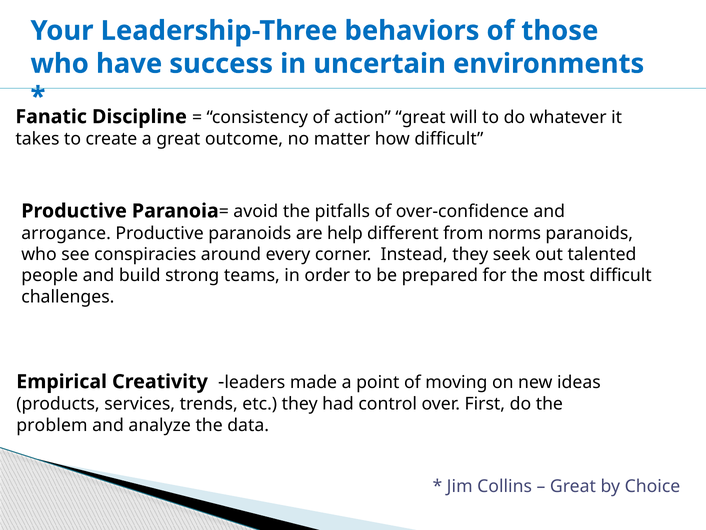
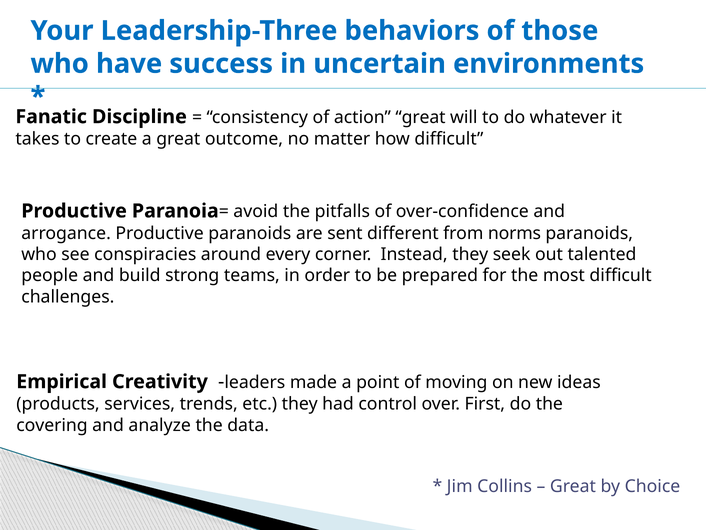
help: help -> sent (345, 233)
problem: problem -> covering (52, 425)
